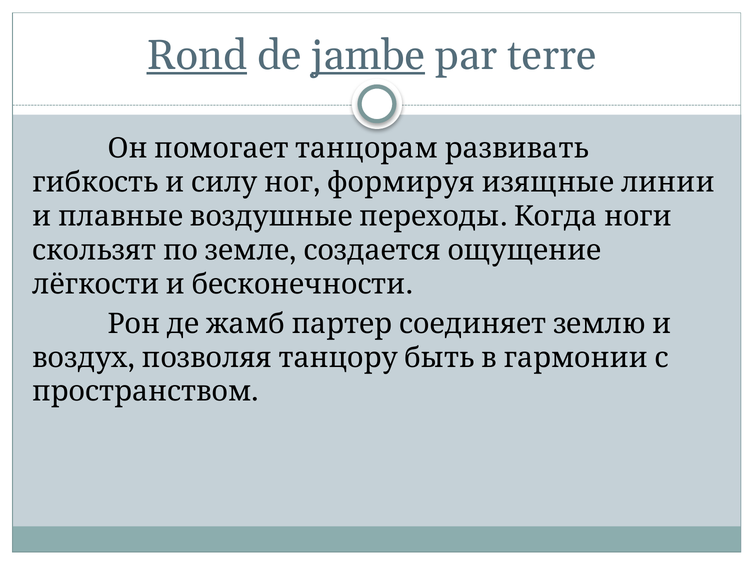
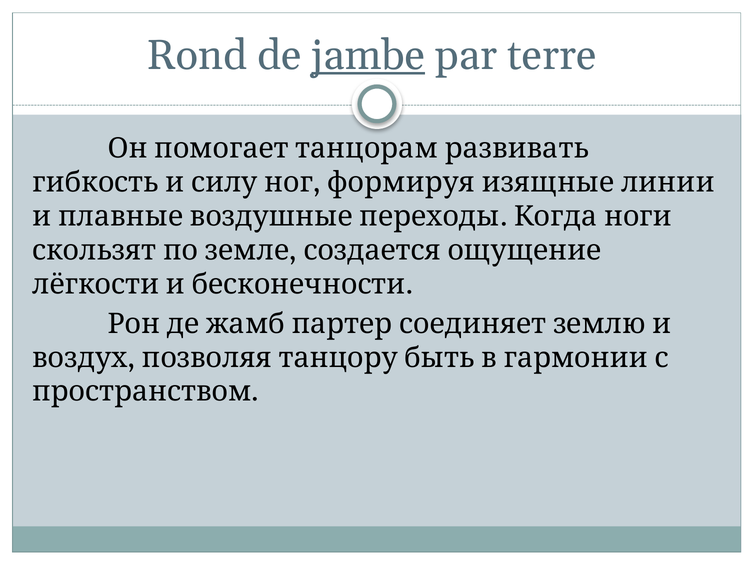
Rond underline: present -> none (197, 55)
